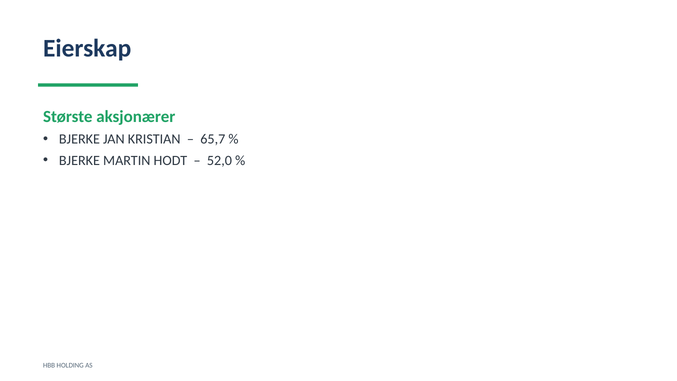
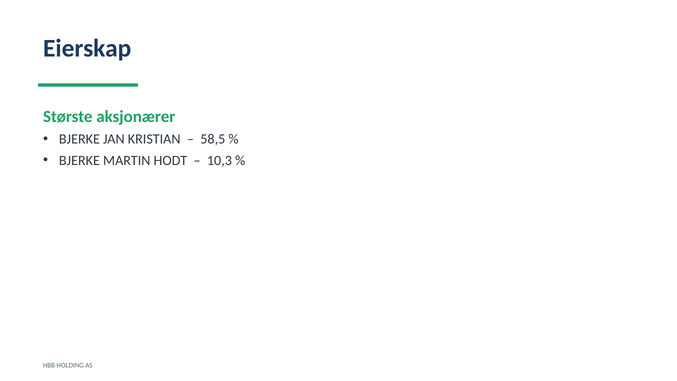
65,7: 65,7 -> 58,5 (213, 139)
52,0: 52,0 -> 10,3 (219, 160)
